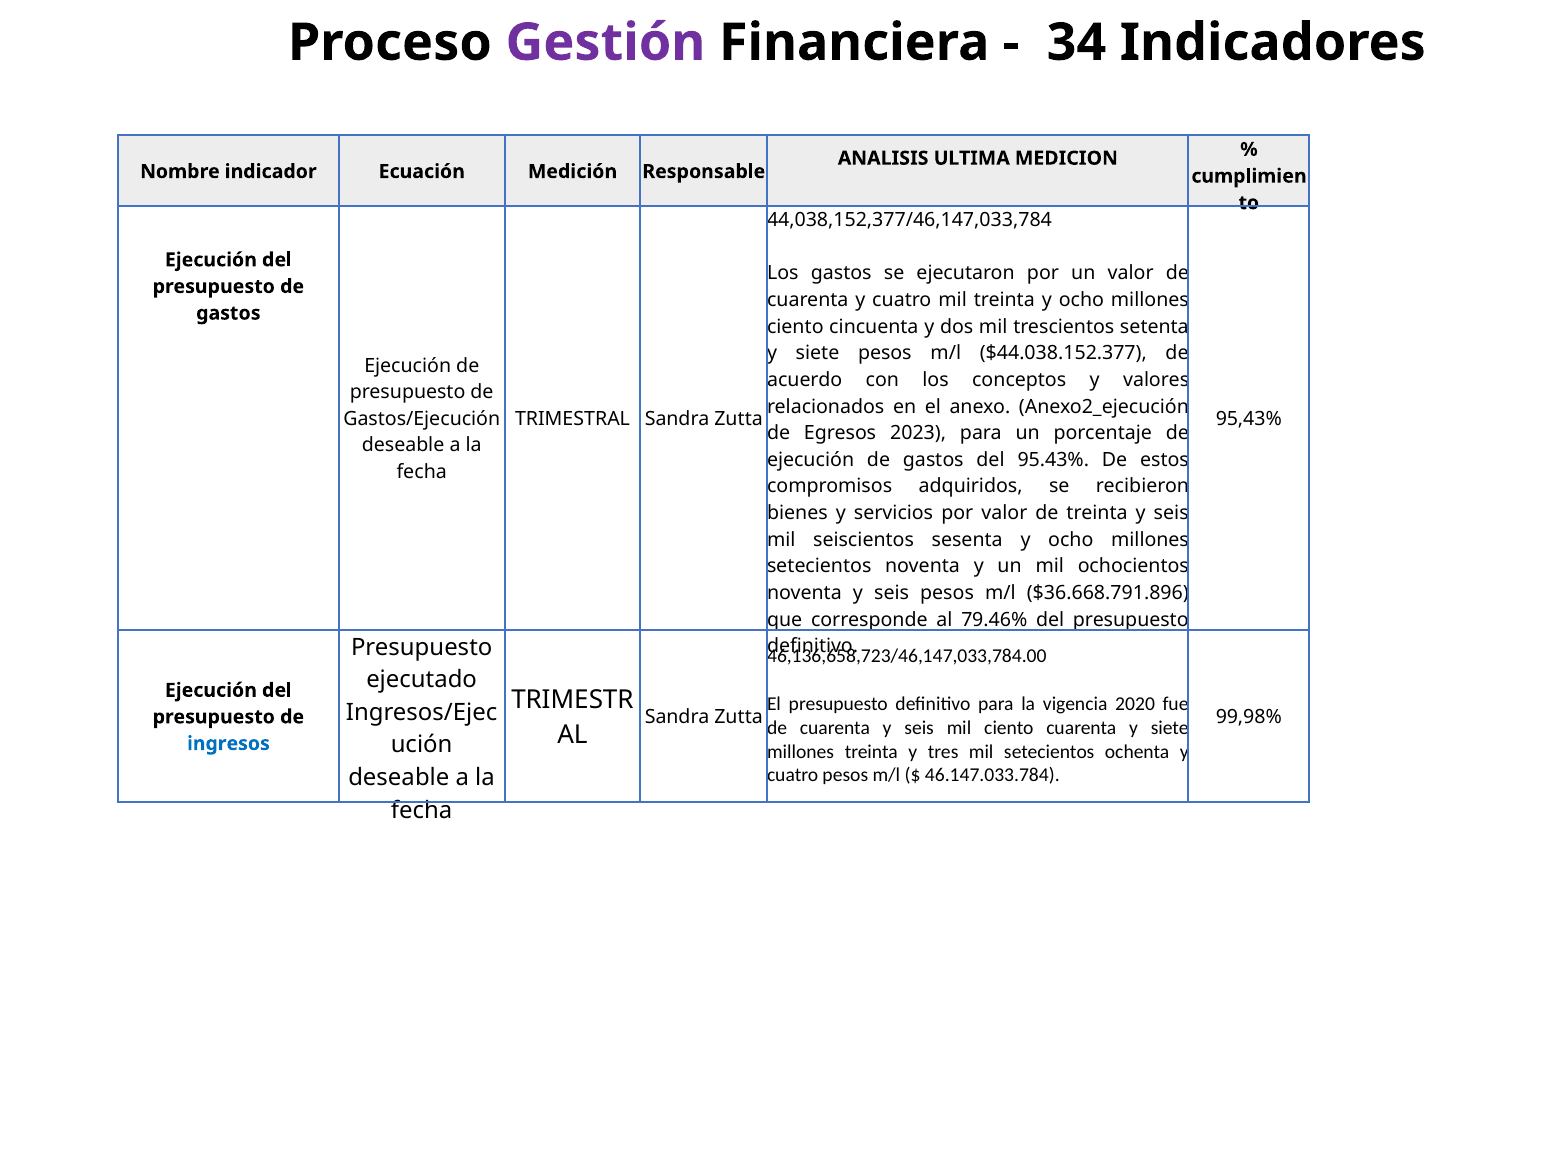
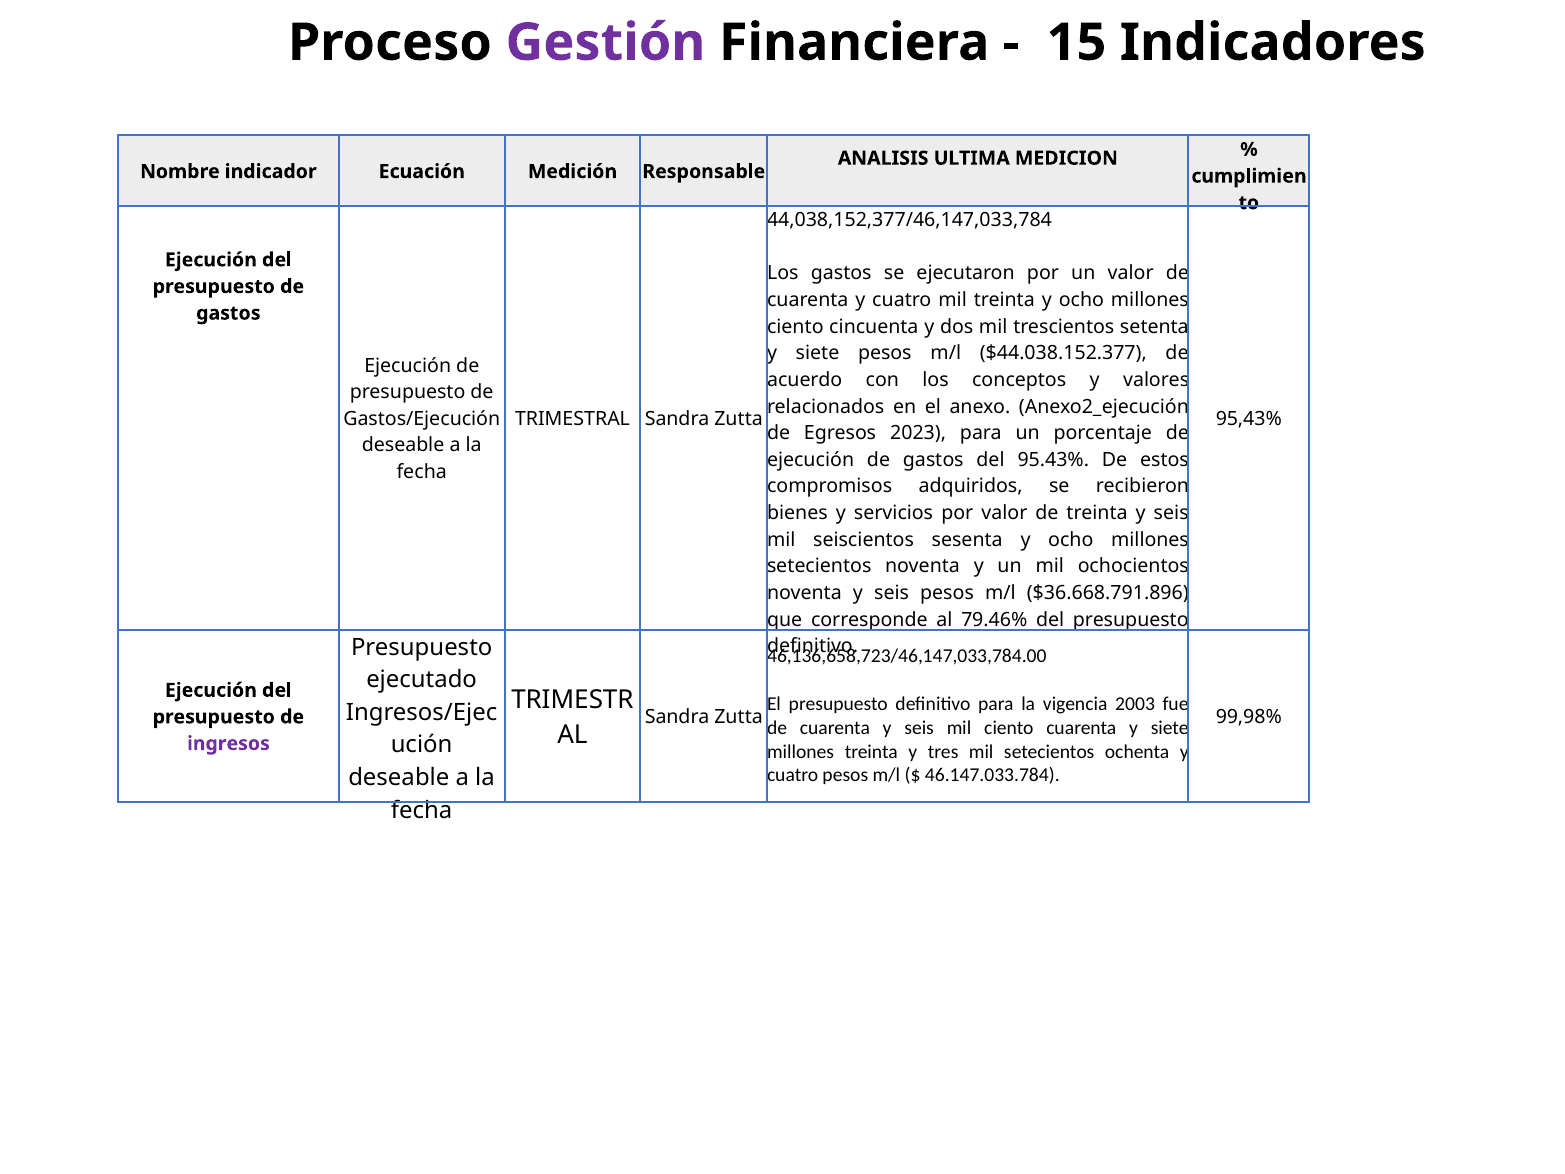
34: 34 -> 15 (1076, 43)
2020: 2020 -> 2003 (1135, 704)
ingresos colour: blue -> purple (228, 743)
